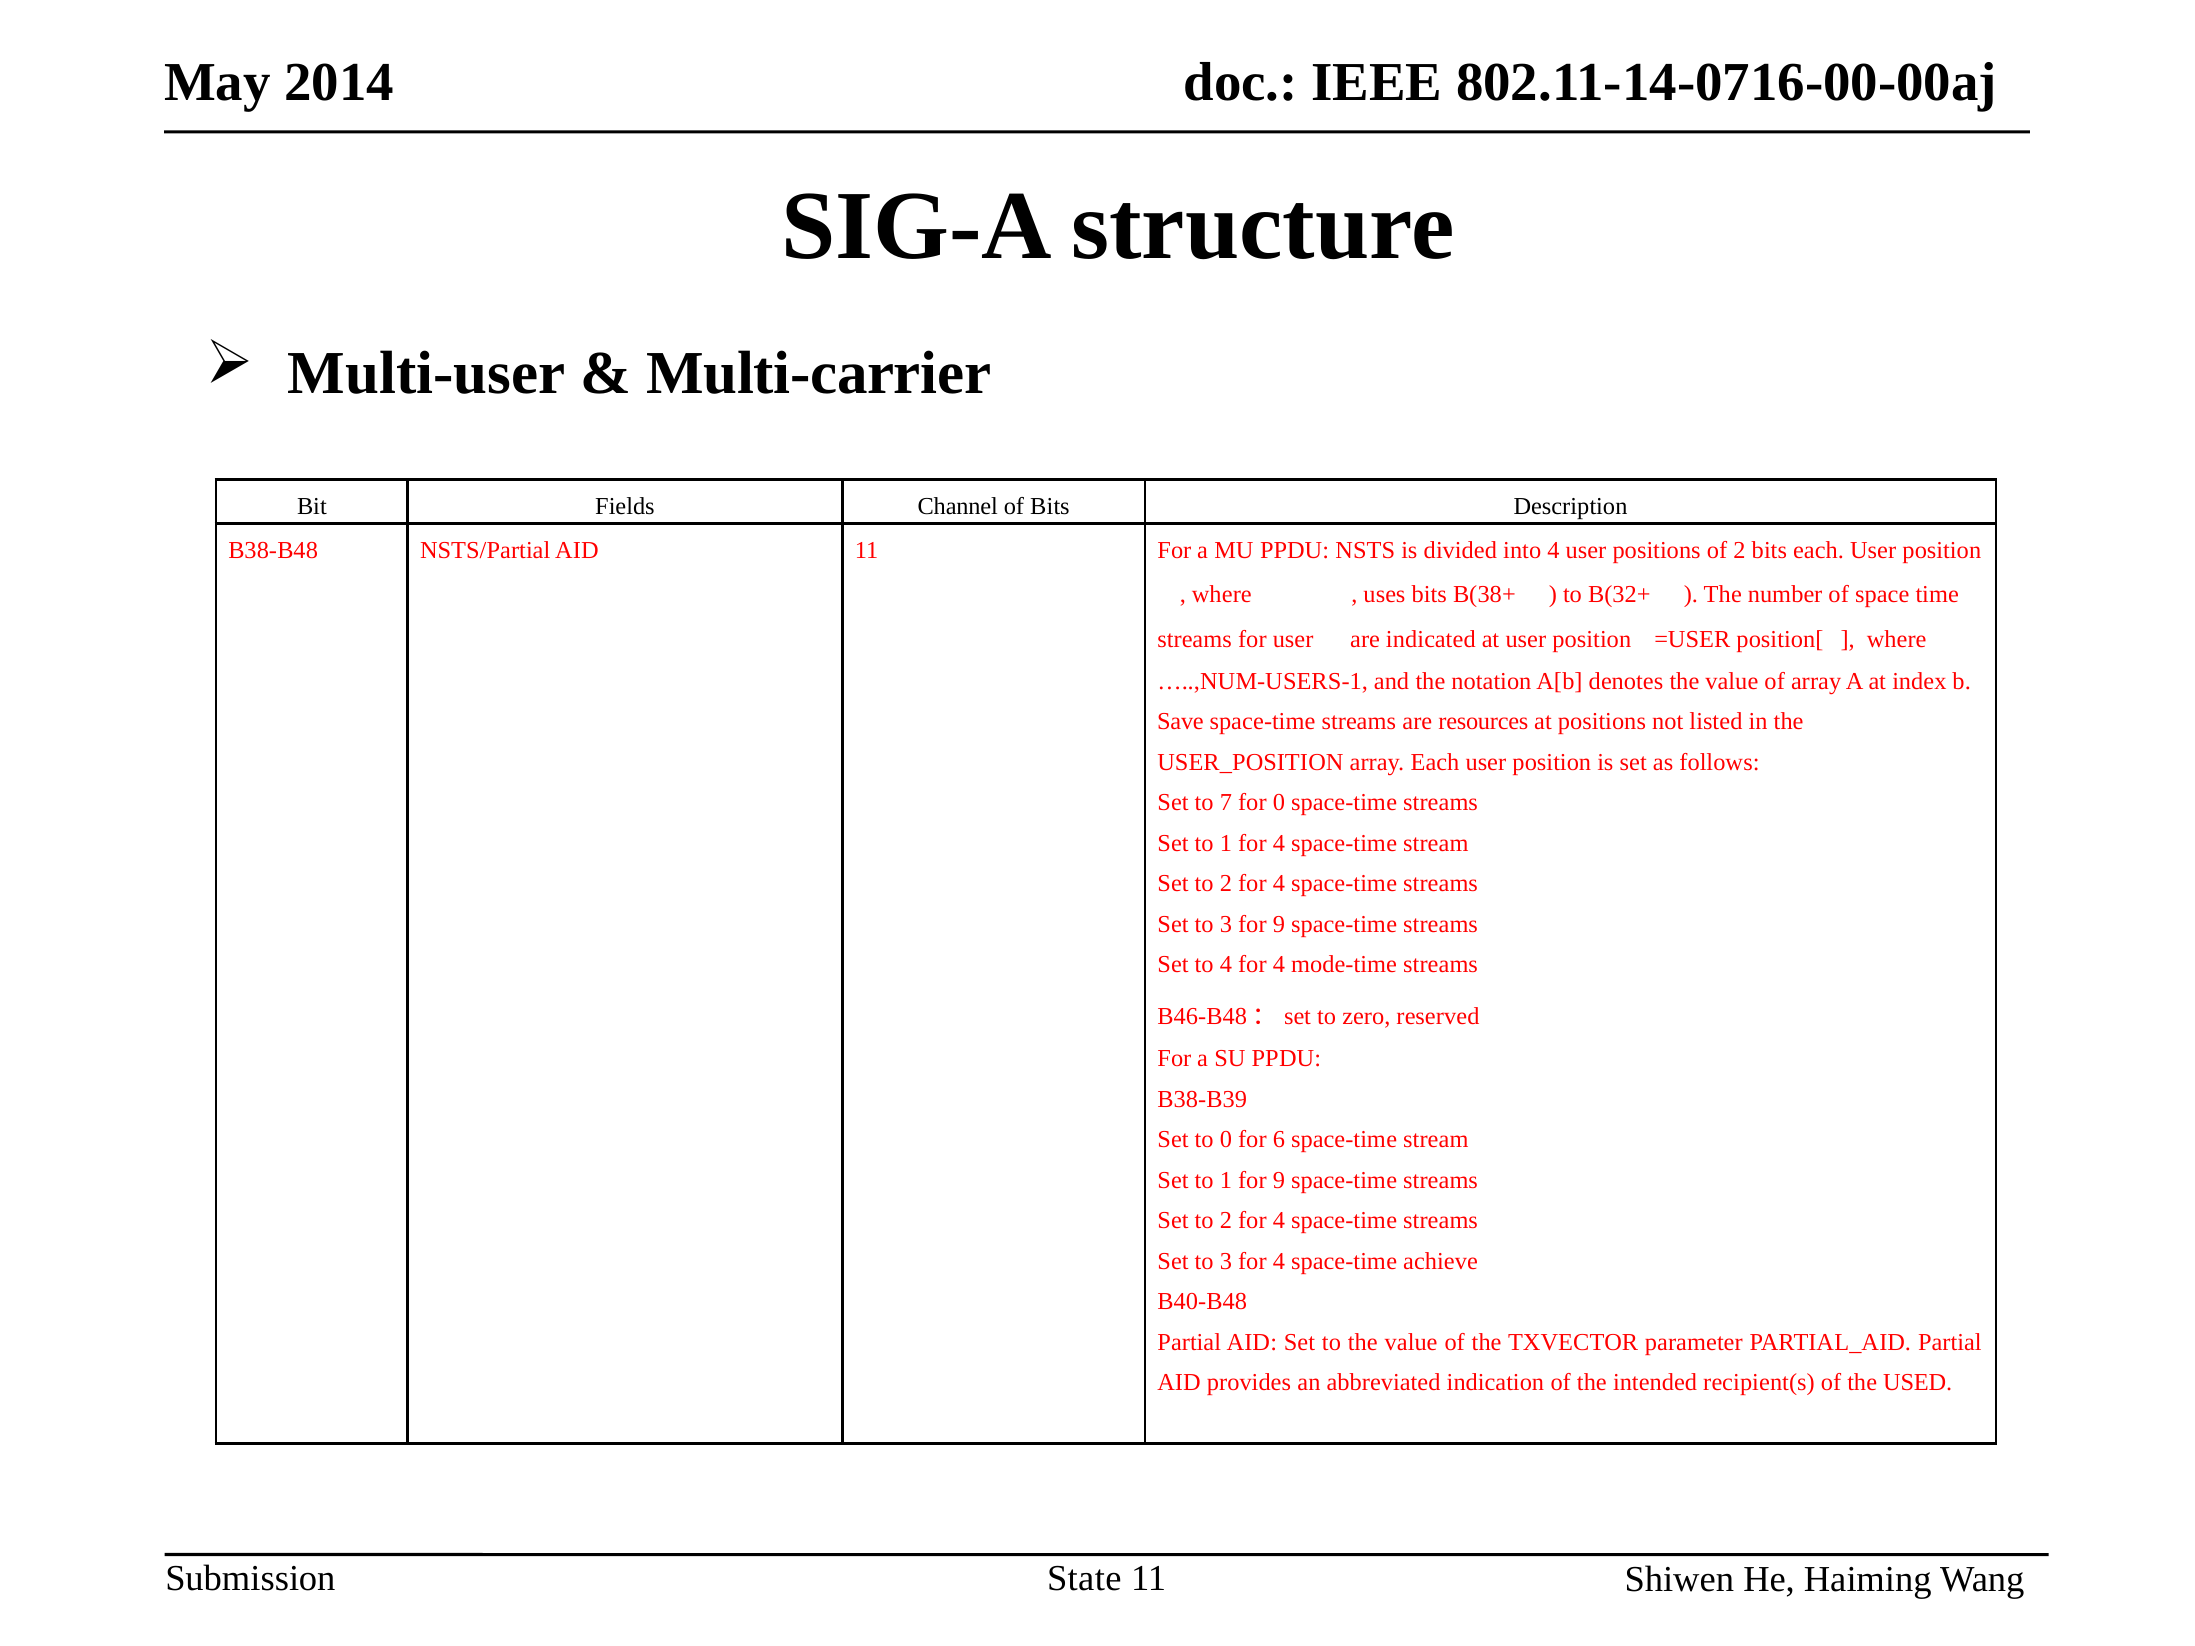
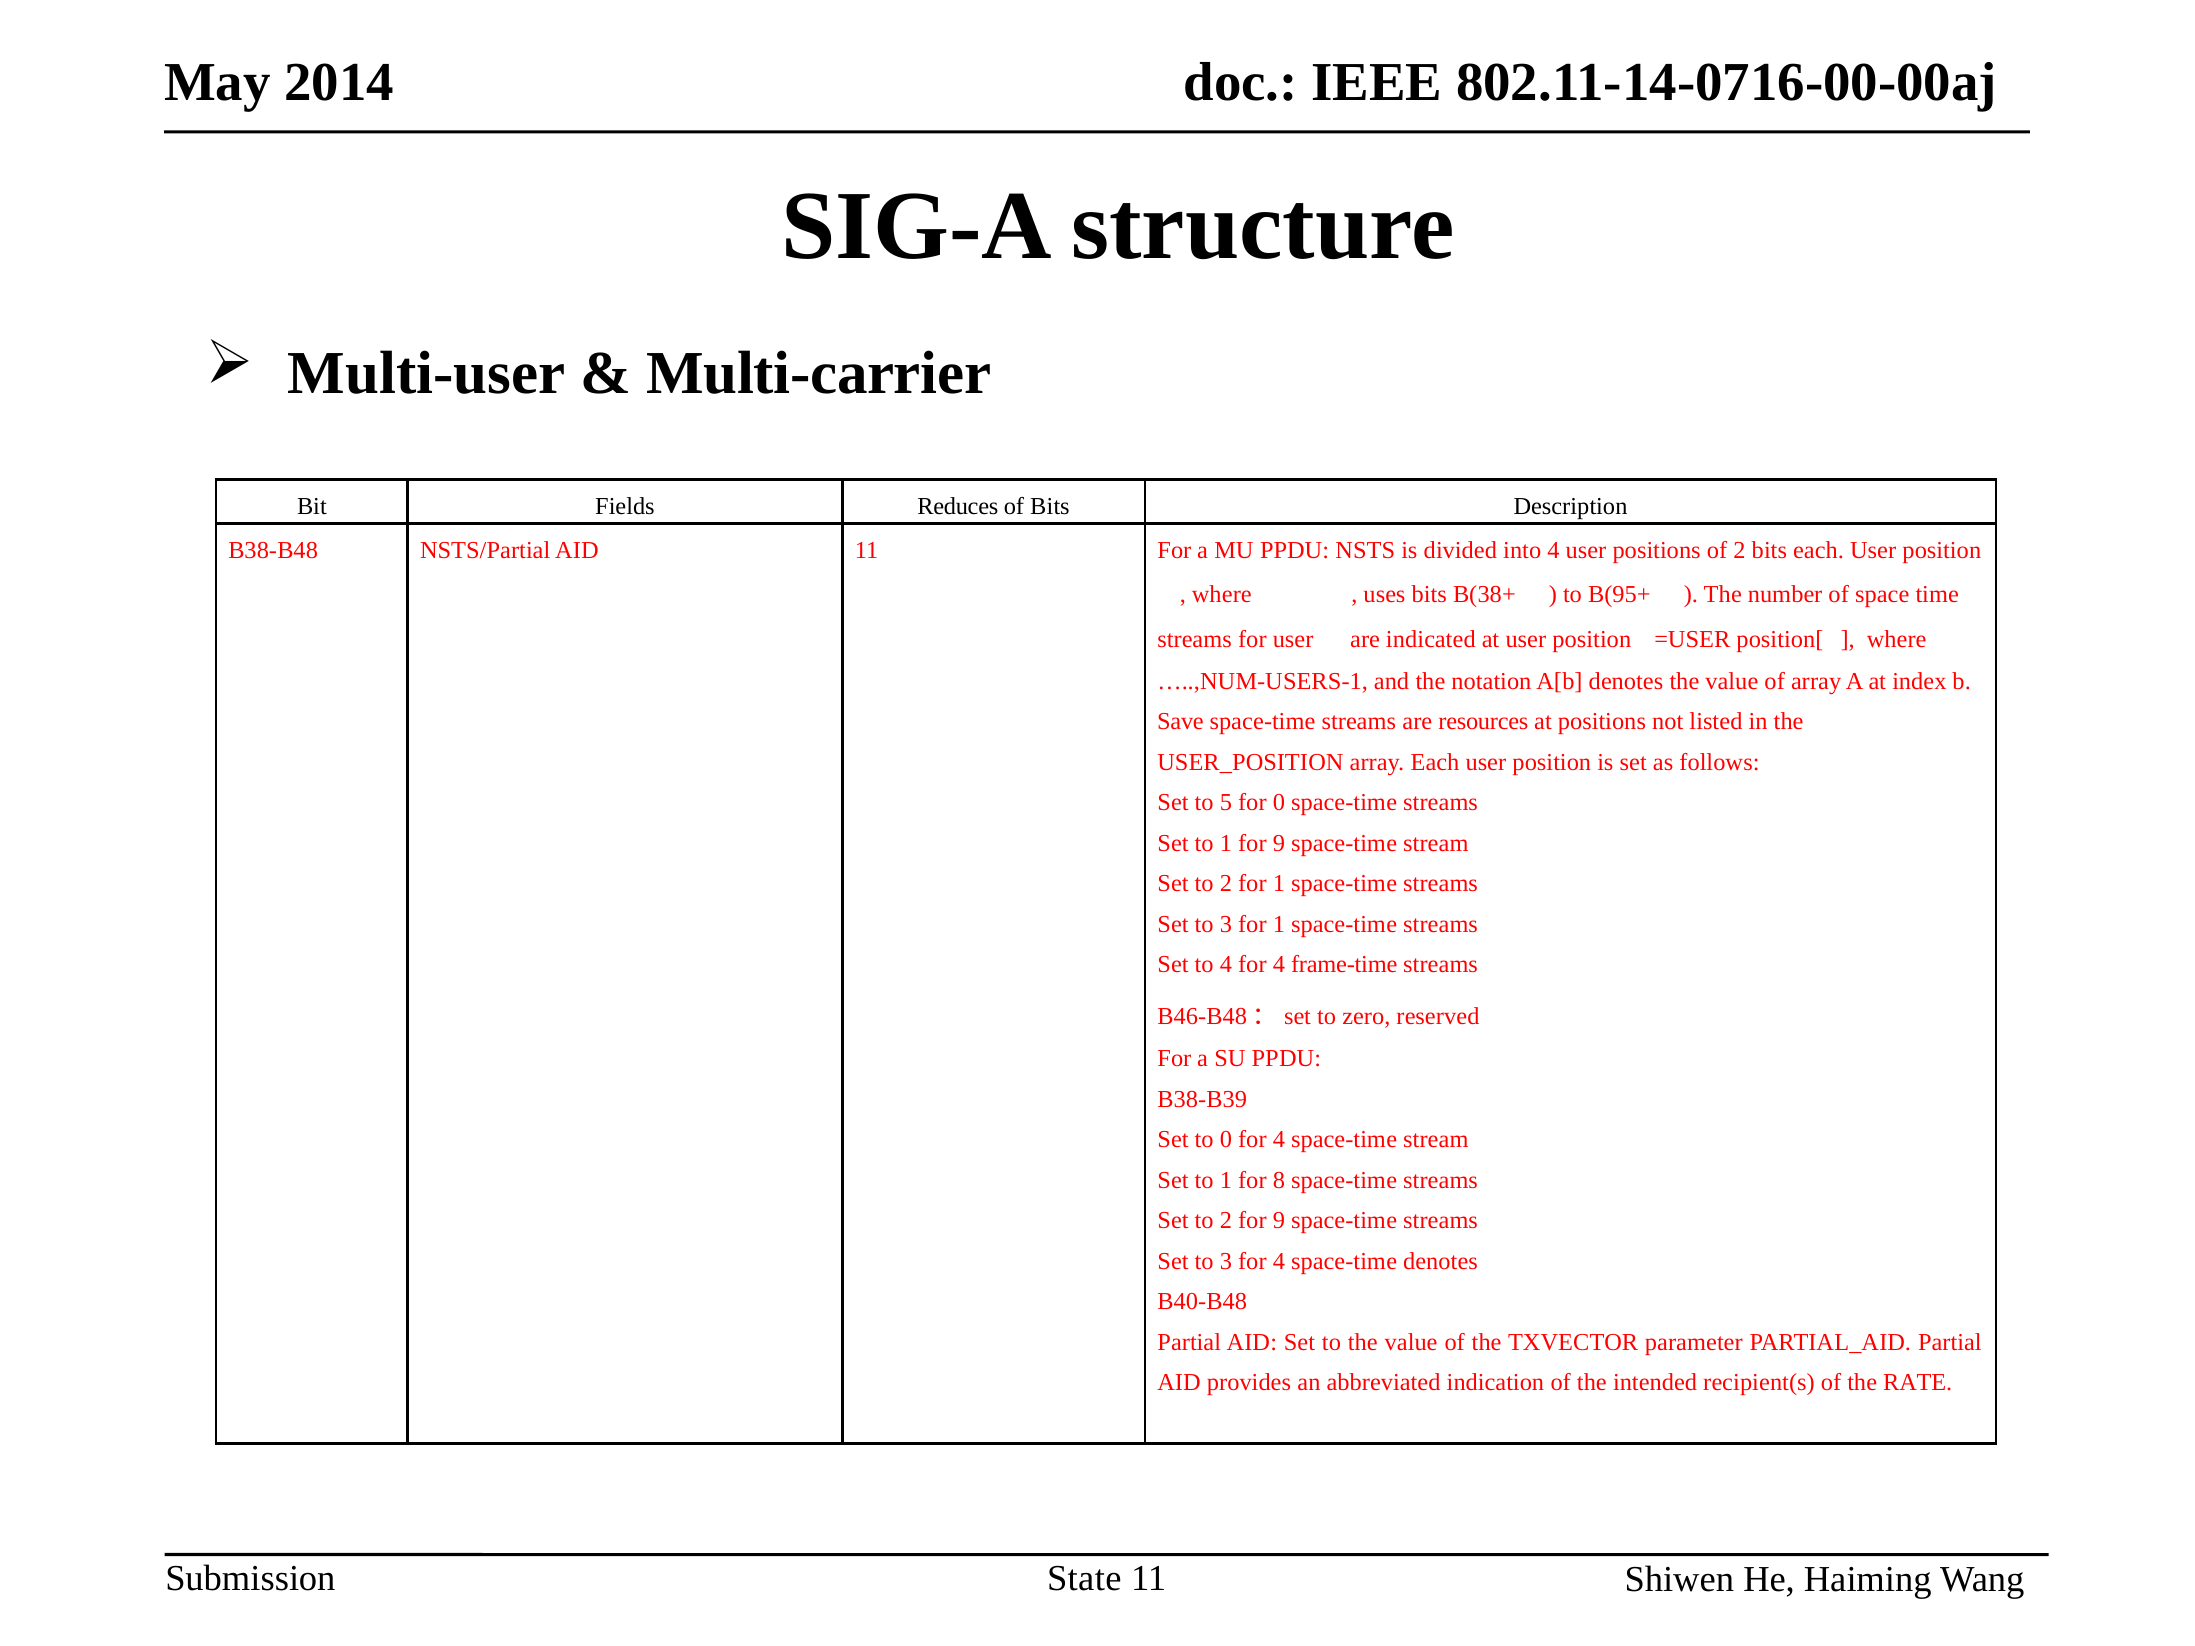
Channel: Channel -> Reduces (958, 507)
B(32+: B(32+ -> B(95+ (1619, 594)
7: 7 -> 5 (1226, 803)
1 for 4: 4 -> 9 (1279, 843)
4: 4 -> 1 (1279, 884)
3 for 9: 9 -> 1 (1279, 924)
mode-time: mode-time -> frame-time (1344, 965)
0 for 6: 6 -> 4 (1279, 1140)
1 for 9: 9 -> 8 (1279, 1180)
4: 4 -> 9 (1279, 1221)
space-time achieve: achieve -> denotes (1441, 1261)
USED: USED -> RATE (1918, 1383)
